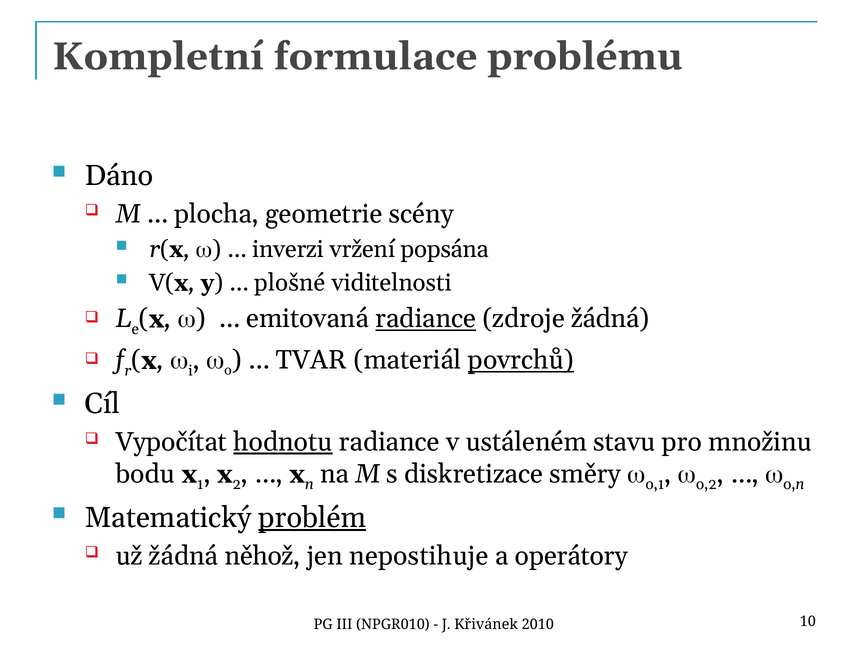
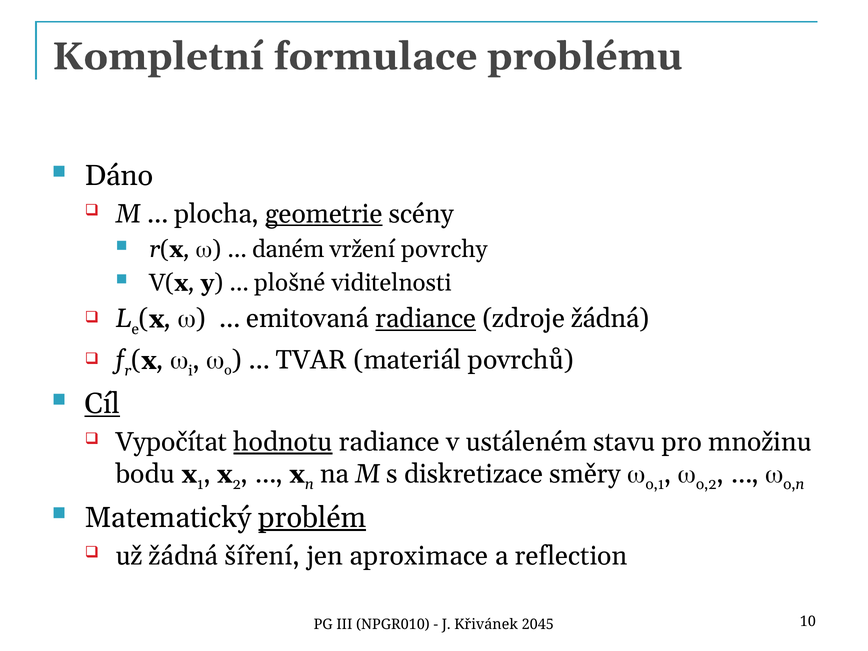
geometrie underline: none -> present (324, 214)
inverzi: inverzi -> daném (288, 249)
popsána: popsána -> povrchy (445, 249)
povrchů underline: present -> none (521, 360)
Cíl underline: none -> present (102, 404)
něhož: něhož -> šíření (262, 556)
nepostihuje: nepostihuje -> aproximace (419, 556)
operátory: operátory -> reflection (571, 556)
2010: 2010 -> 2045 (538, 624)
